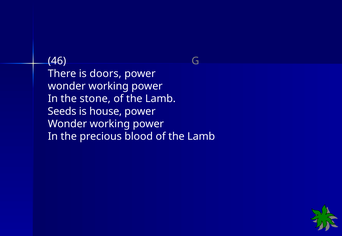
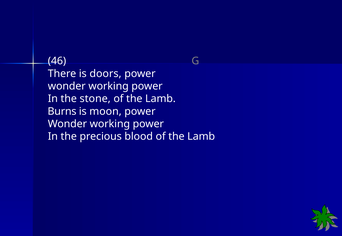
Seeds: Seeds -> Burns (62, 112)
house: house -> moon (105, 112)
